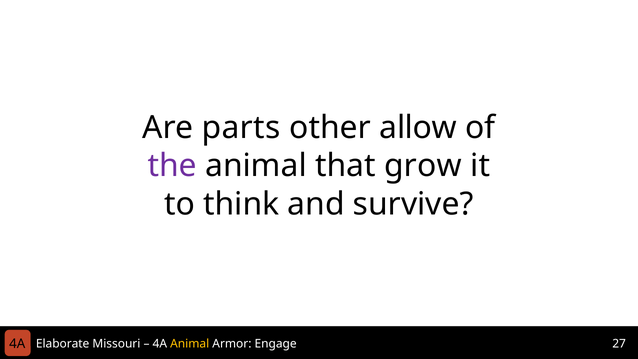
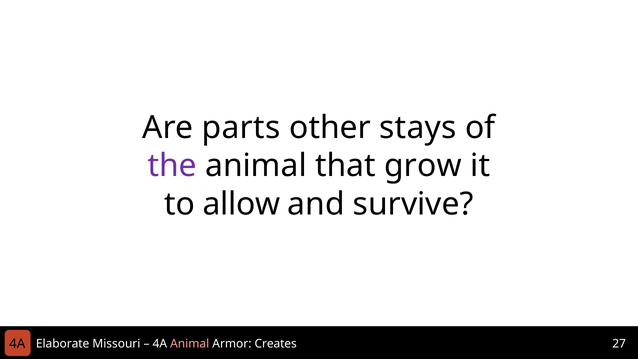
allow: allow -> stays (418, 128)
think: think -> allow (241, 204)
Animal colour: yellow -> pink (190, 343)
Engage: Engage -> Creates (276, 343)
